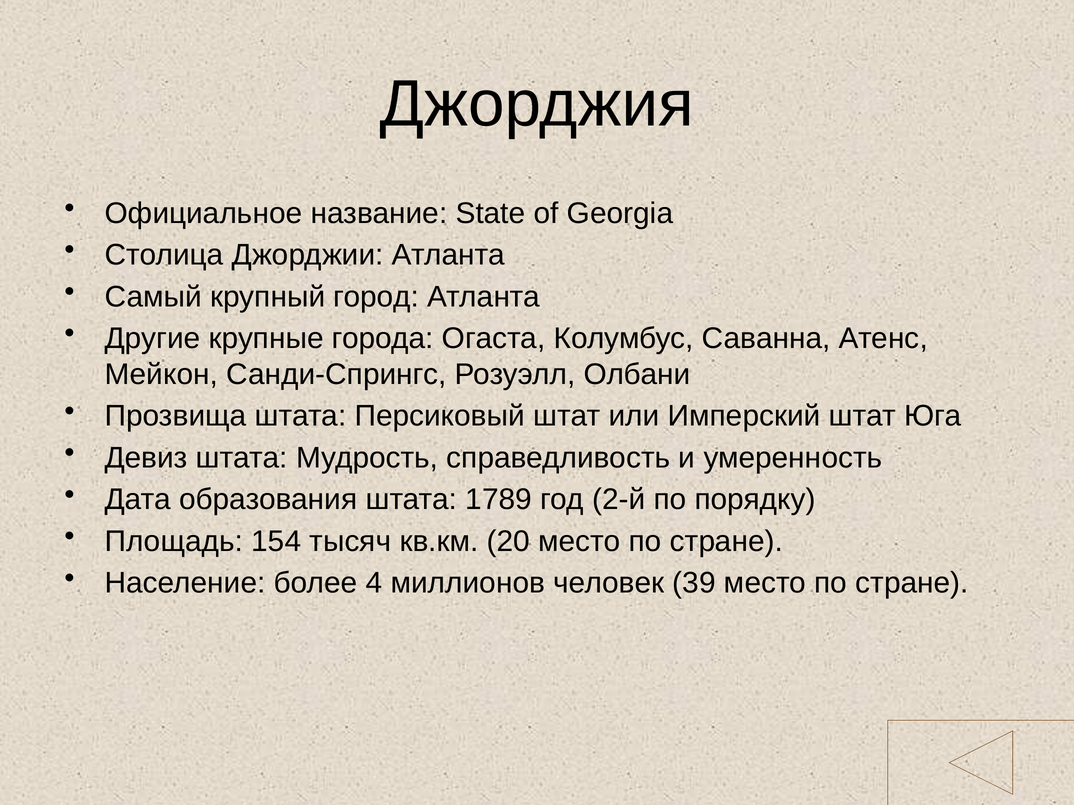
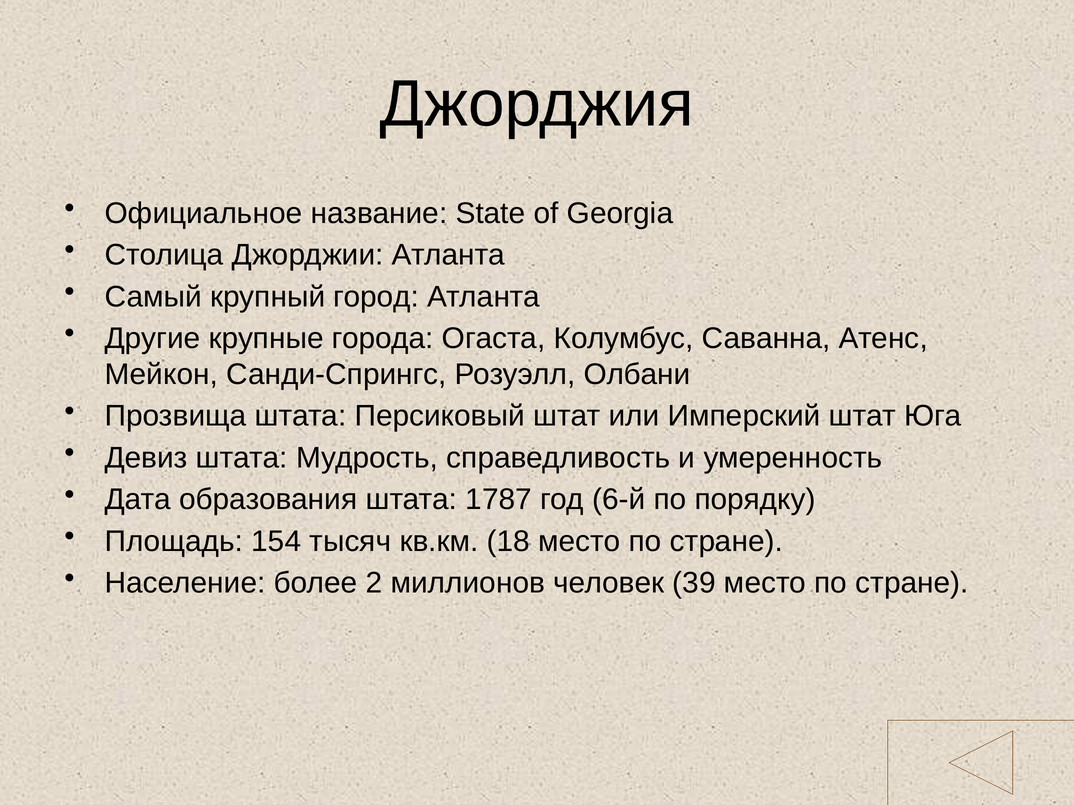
1789: 1789 -> 1787 (499, 500)
2-й: 2-й -> 6-й (619, 500)
20: 20 -> 18 (508, 542)
4: 4 -> 2 (374, 583)
